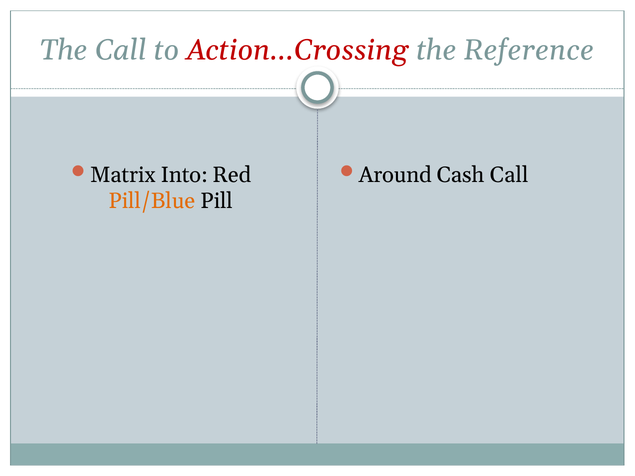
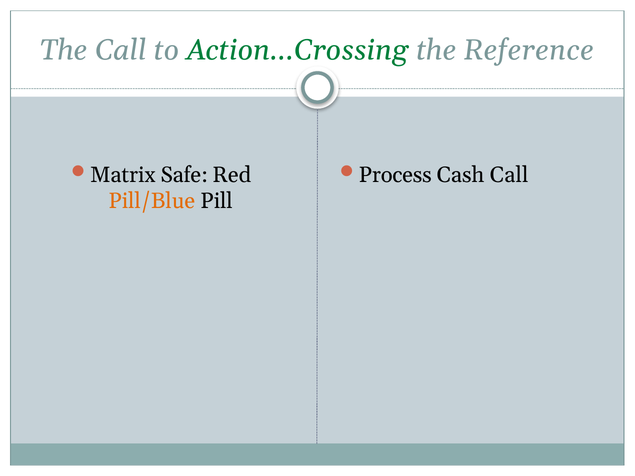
Action...Crossing colour: red -> green (298, 50)
Into: Into -> Safe (184, 175)
Around: Around -> Process (395, 175)
